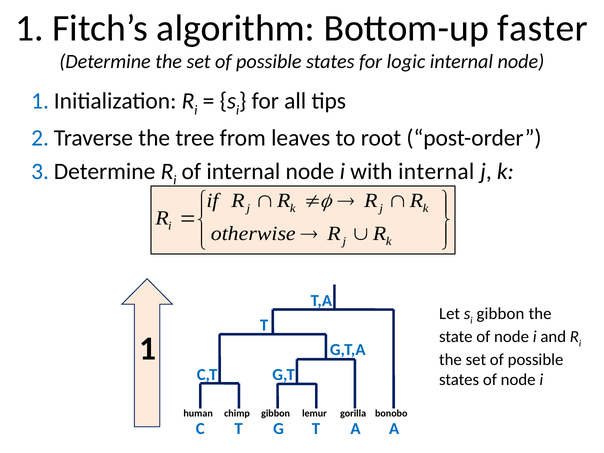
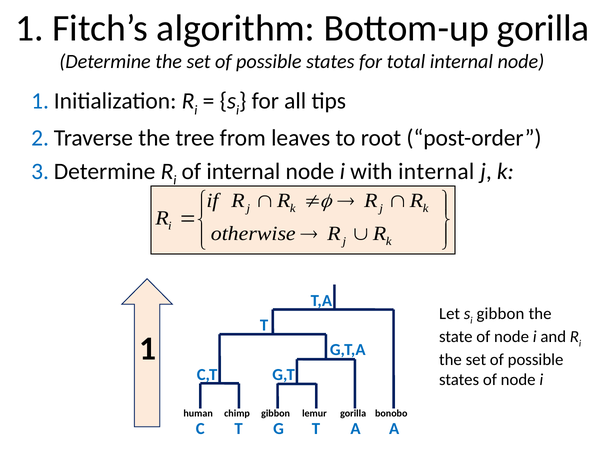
Bottom-up faster: faster -> gorilla (543, 28)
logic: logic -> total (406, 62)
